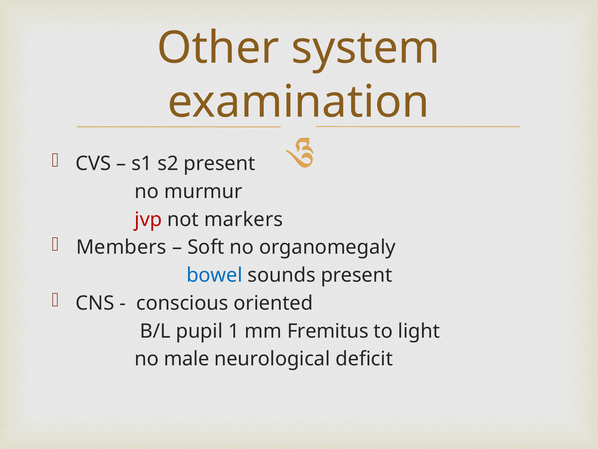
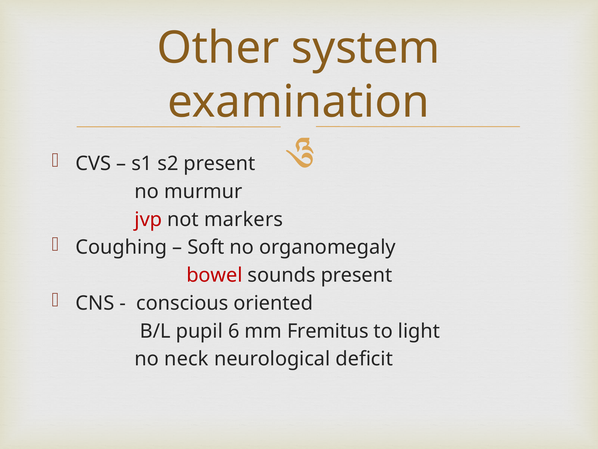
Members: Members -> Coughing (121, 247)
bowel colour: blue -> red (214, 275)
1: 1 -> 6 (234, 331)
male: male -> neck (186, 359)
